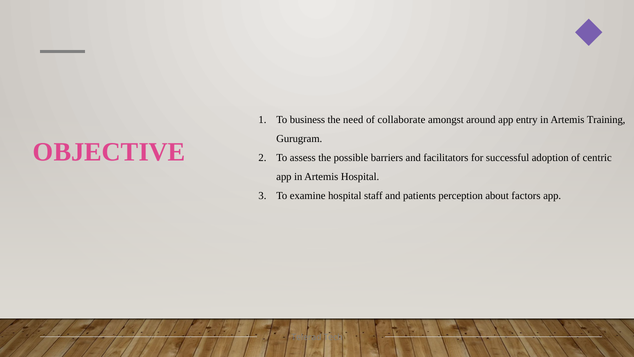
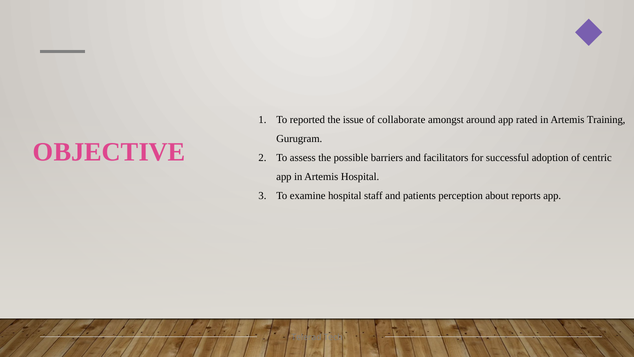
business: business -> reported (307, 120)
need: need -> issue (353, 120)
entry: entry -> rated (527, 120)
factors: factors -> reports (526, 196)
